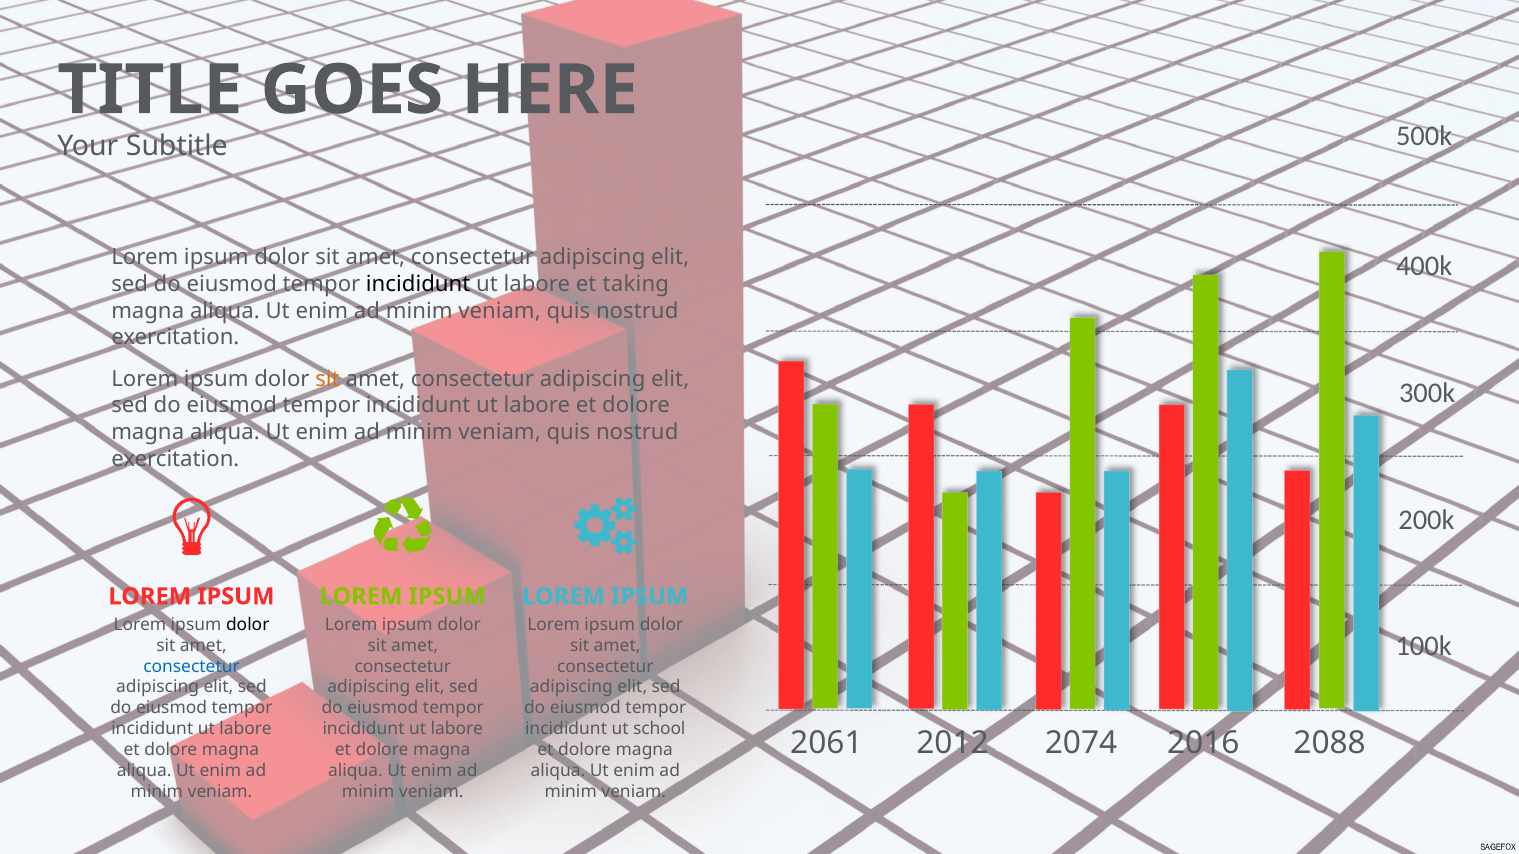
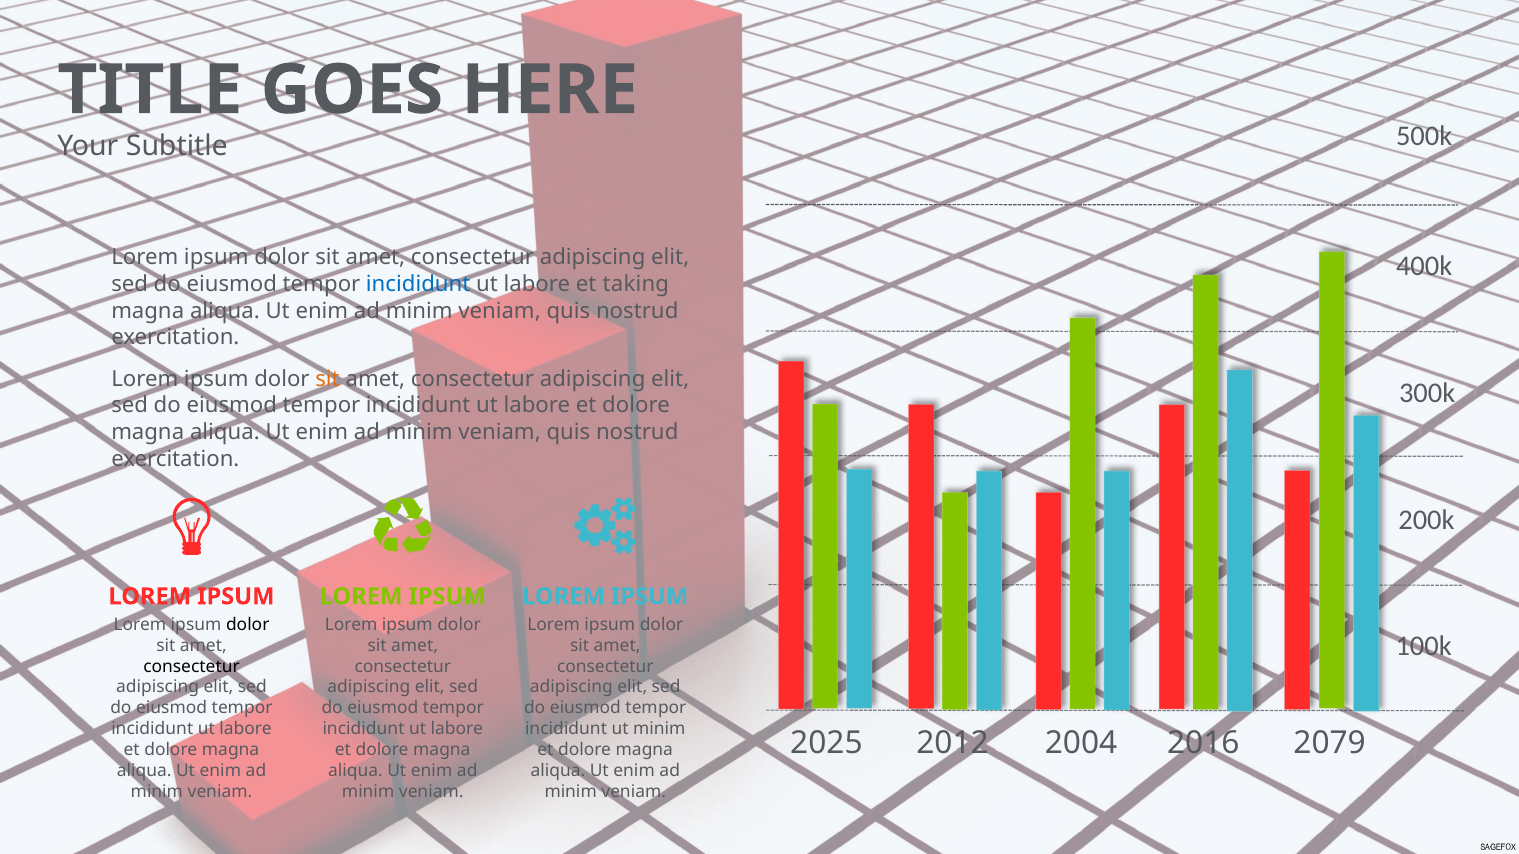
incididunt colour: black -> blue (418, 284)
consectetur colour: blue -> black (192, 667)
ut school: school -> minim (659, 729)
2061: 2061 -> 2025 (826, 743)
2074: 2074 -> 2004 (1081, 743)
2088: 2088 -> 2079 (1330, 743)
